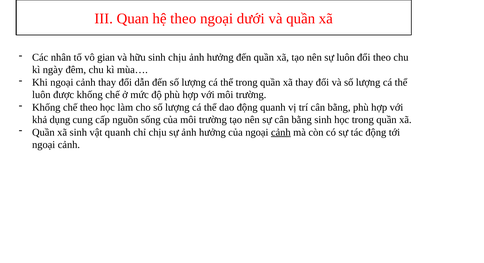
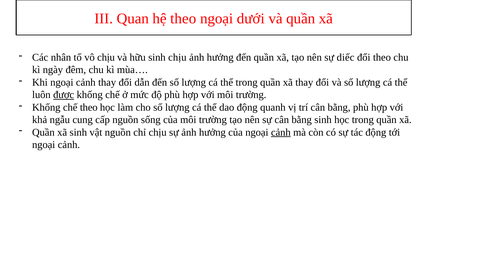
vô gian: gian -> chịu (106, 58)
sự luôn: luôn -> diếc (346, 58)
được underline: none -> present (64, 95)
dụng: dụng -> ngẫu (60, 120)
vật quanh: quanh -> nguồn (118, 133)
